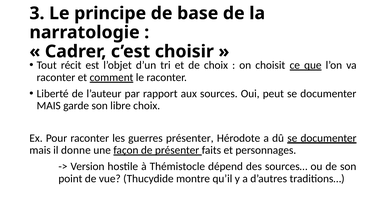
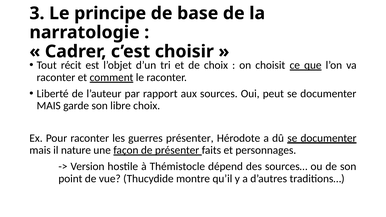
donne: donne -> nature (76, 150)
